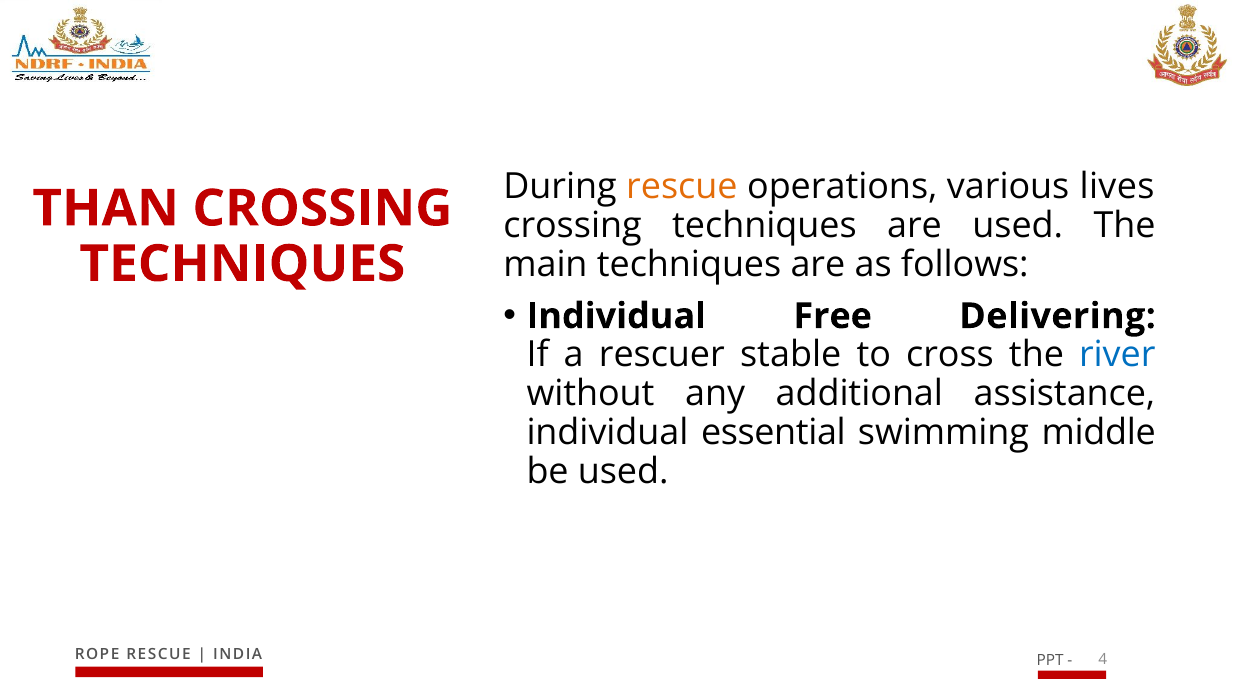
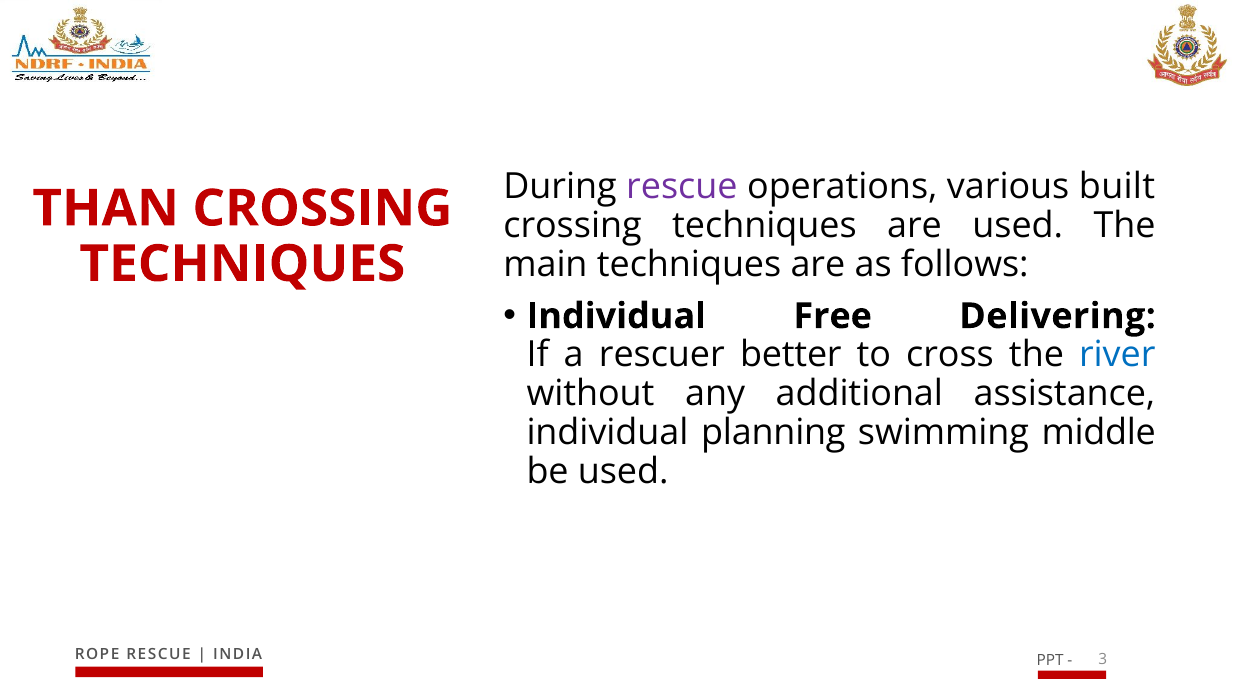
rescue colour: orange -> purple (682, 187)
lives: lives -> built (1117, 187)
stable: stable -> better (791, 355)
essential: essential -> planning (773, 433)
4: 4 -> 3 (1103, 659)
